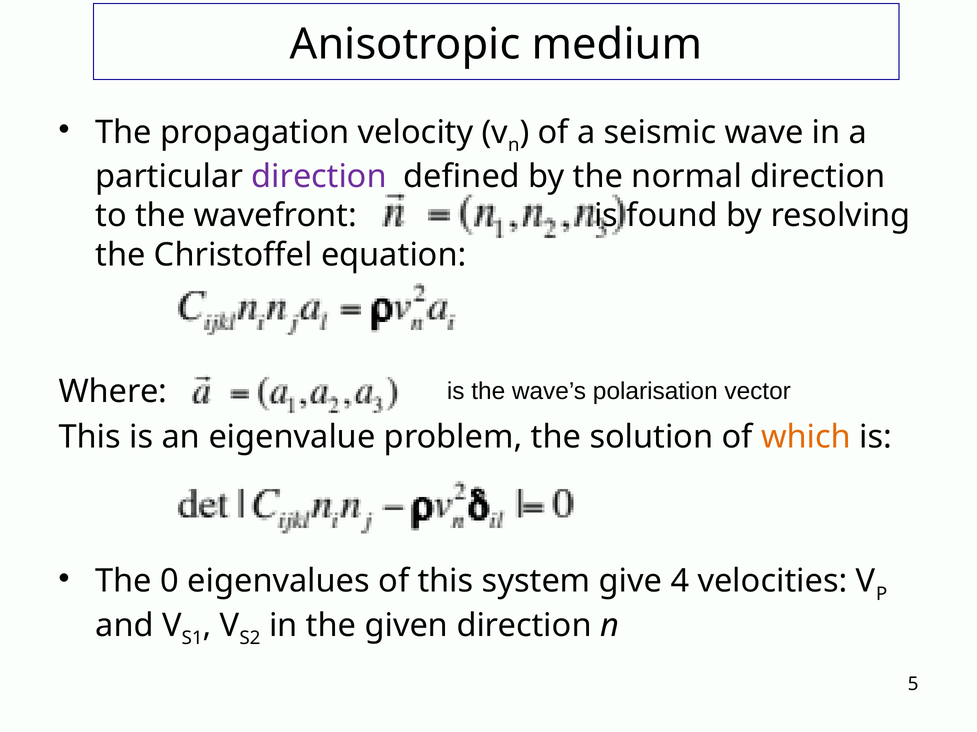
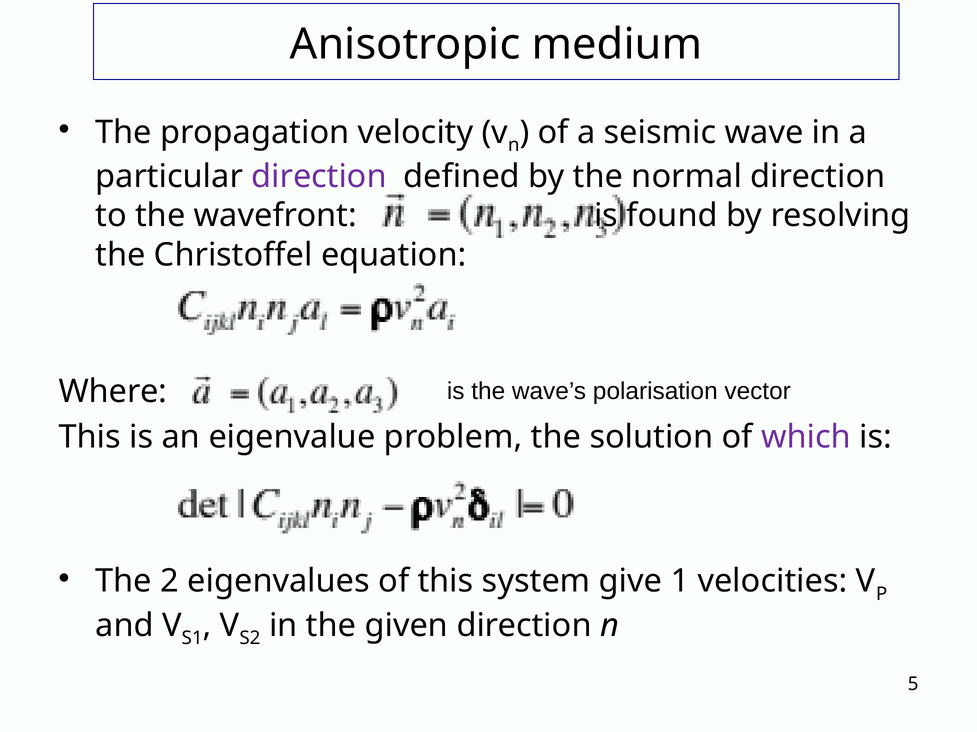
which colour: orange -> purple (806, 437)
0: 0 -> 2 (170, 582)
4: 4 -> 1 (680, 582)
